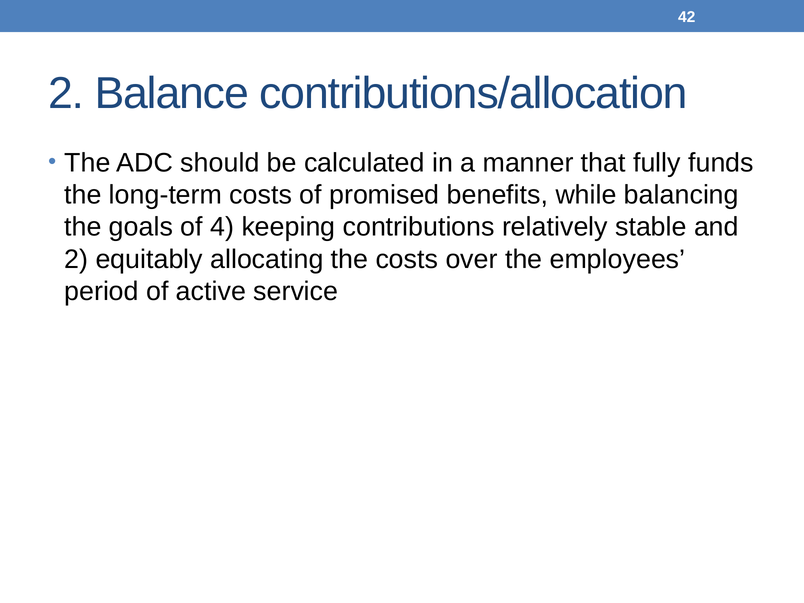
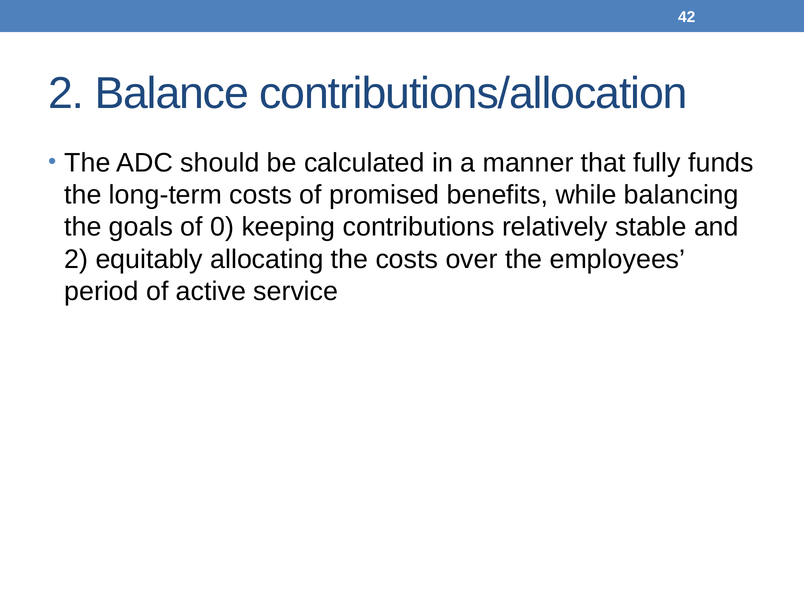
4: 4 -> 0 (222, 227)
